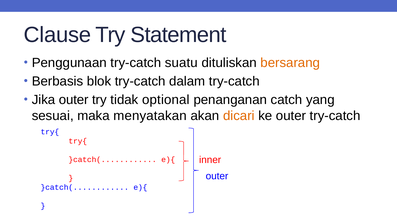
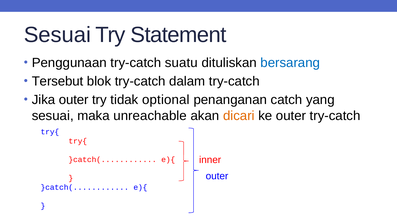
Clause: Clause -> Sesuai (57, 35)
bersarang colour: orange -> blue (290, 63)
Berbasis: Berbasis -> Tersebut (58, 81)
menyatakan: menyatakan -> unreachable (150, 116)
